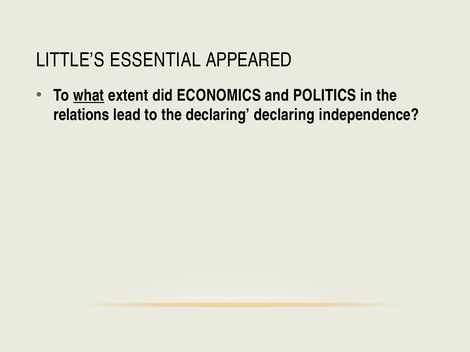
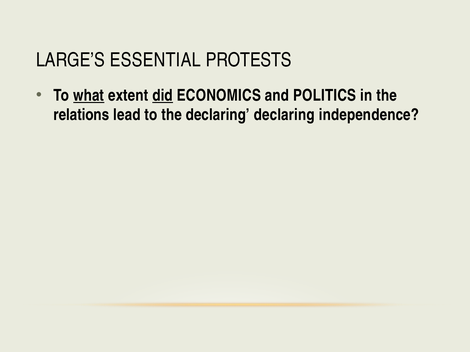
LITTLE’S: LITTLE’S -> LARGE’S (70, 60)
APPEARED: APPEARED -> PROTESTS (249, 60)
did underline: none -> present (163, 96)
